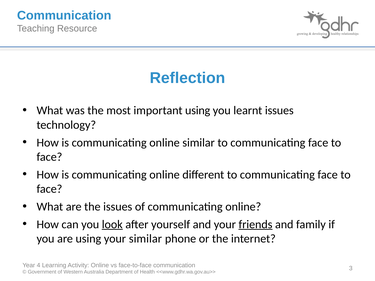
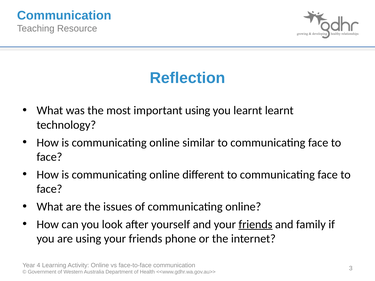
learnt issues: issues -> learnt (279, 111)
look underline: present -> none (112, 225)
using your similar: similar -> friends (146, 239)
